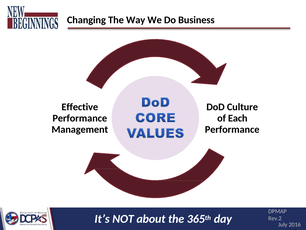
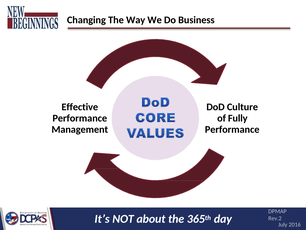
Each: Each -> Fully (238, 118)
